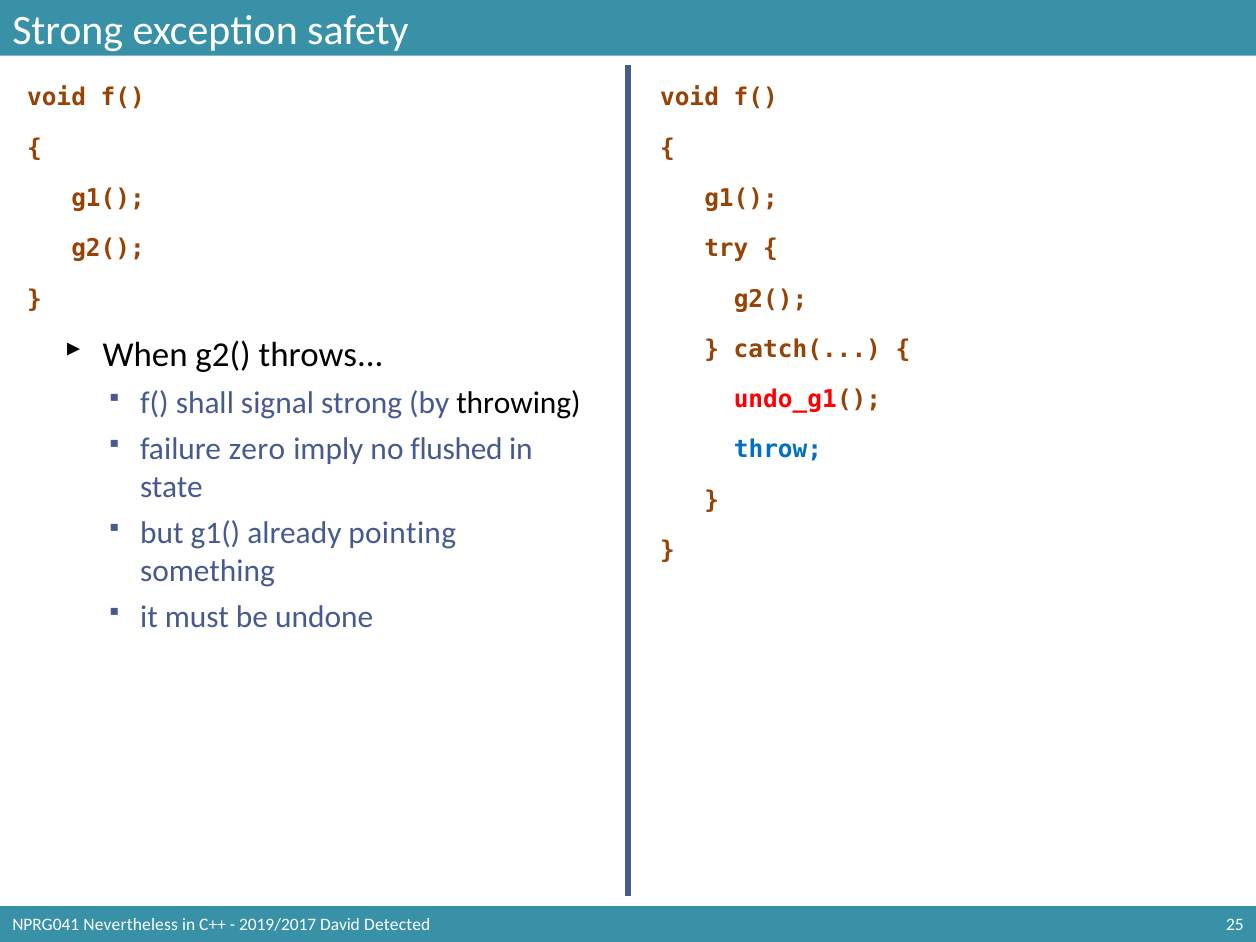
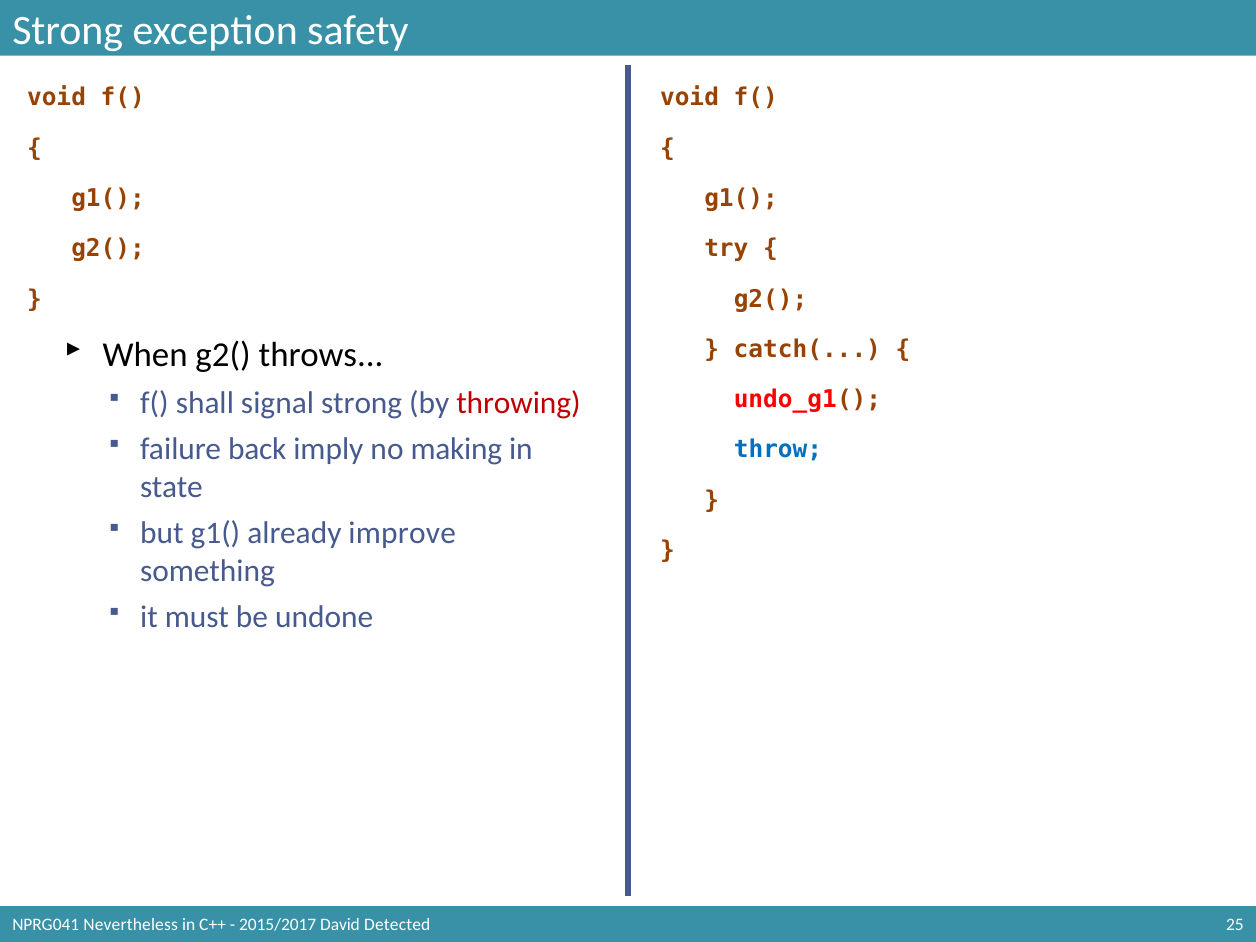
throwing colour: black -> red (518, 403)
zero: zero -> back (257, 449)
flushed: flushed -> making (456, 449)
pointing: pointing -> improve (402, 533)
2019/2017: 2019/2017 -> 2015/2017 (278, 925)
